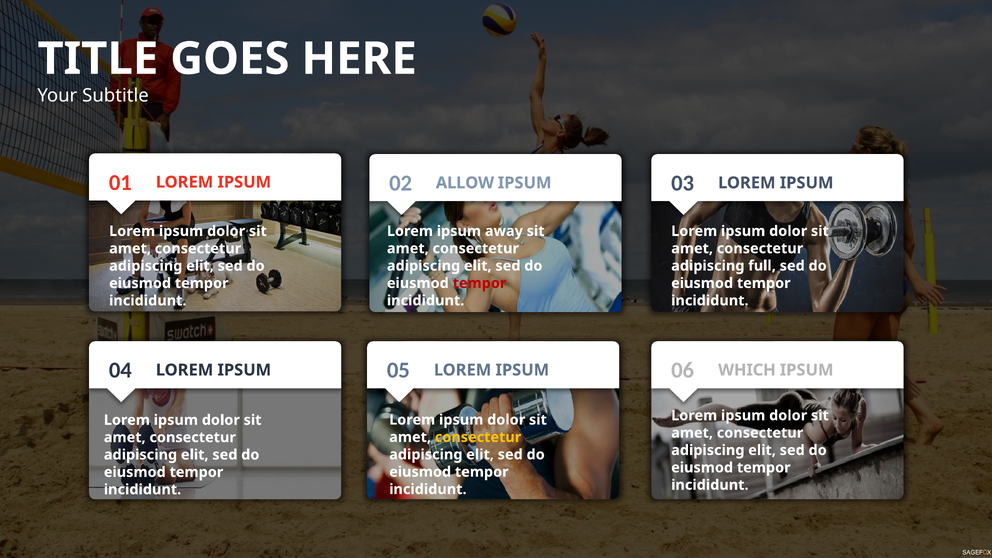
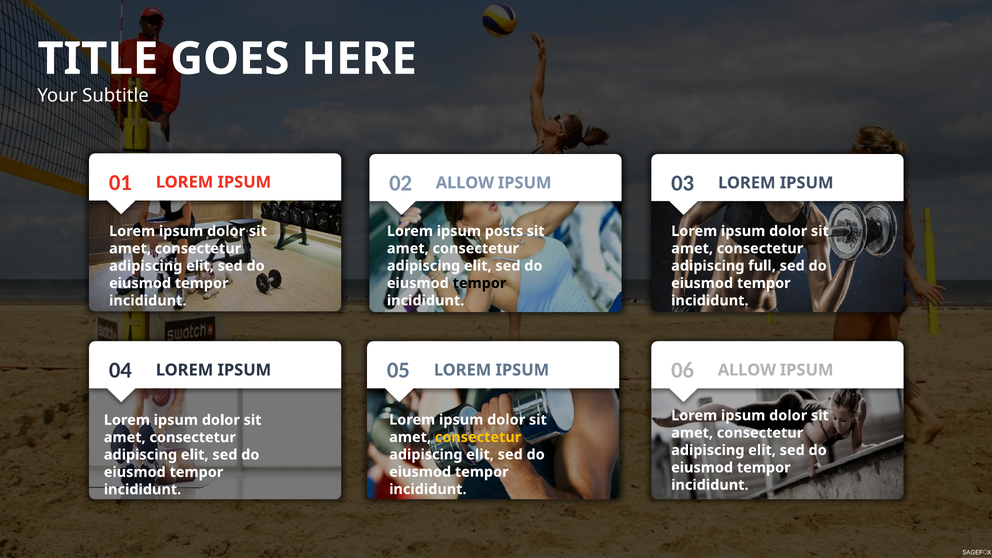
away: away -> posts (504, 231)
tempor colour: red -> black (480, 283)
06 WHICH: WHICH -> ALLOW (747, 370)
